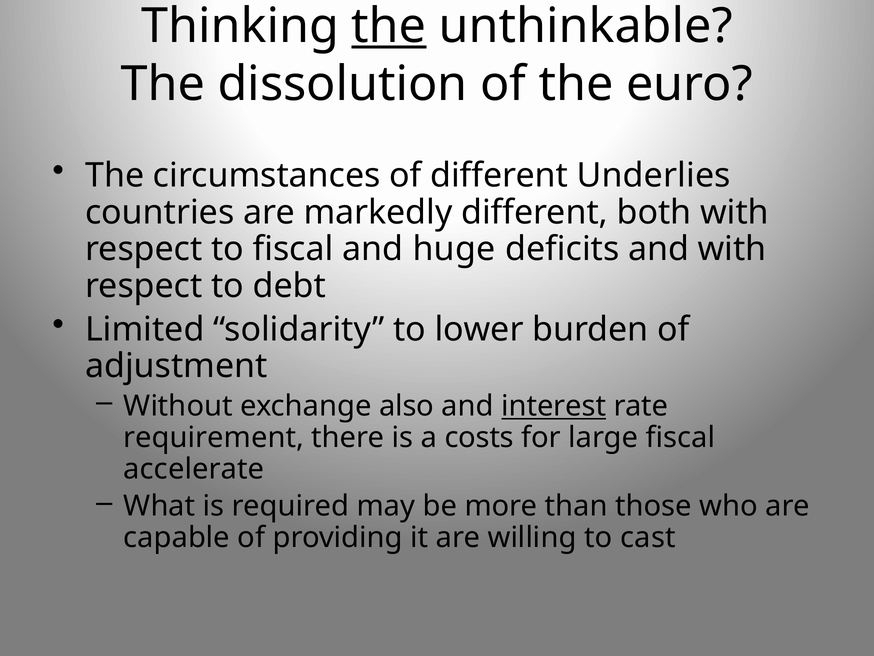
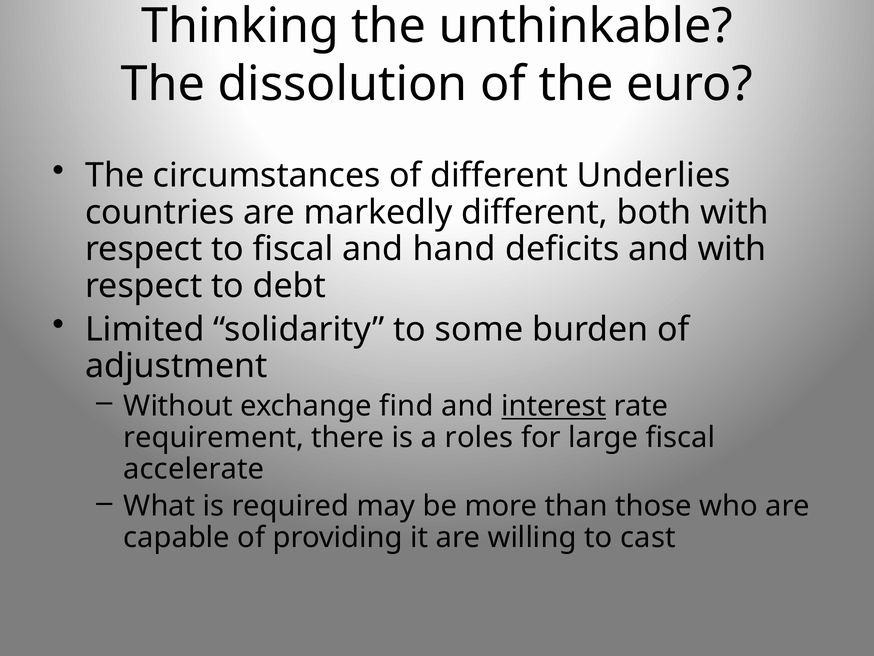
the underline: present -> none (389, 26)
huge: huge -> hand (454, 249)
lower: lower -> some (479, 329)
also: also -> find (406, 406)
costs: costs -> roles (479, 437)
